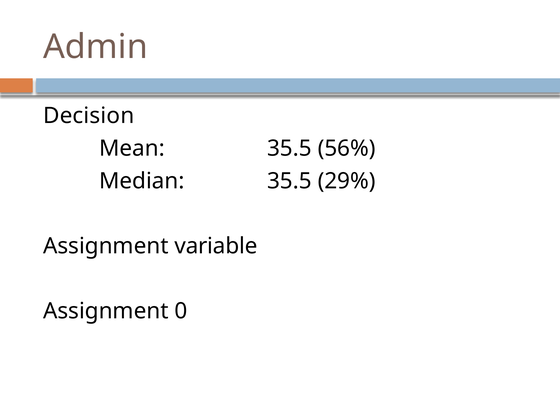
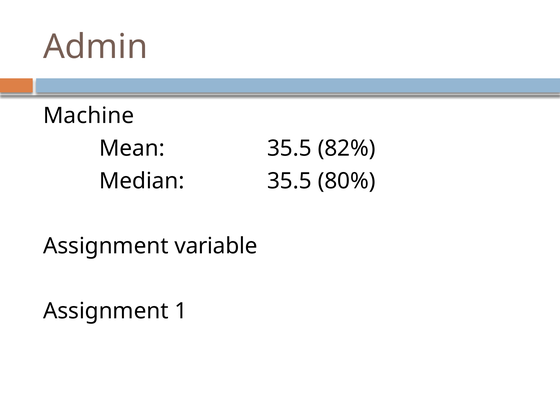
Decision: Decision -> Machine (89, 116)
56%: 56% -> 82% (347, 148)
29%: 29% -> 80% (347, 181)
0: 0 -> 1 (181, 311)
